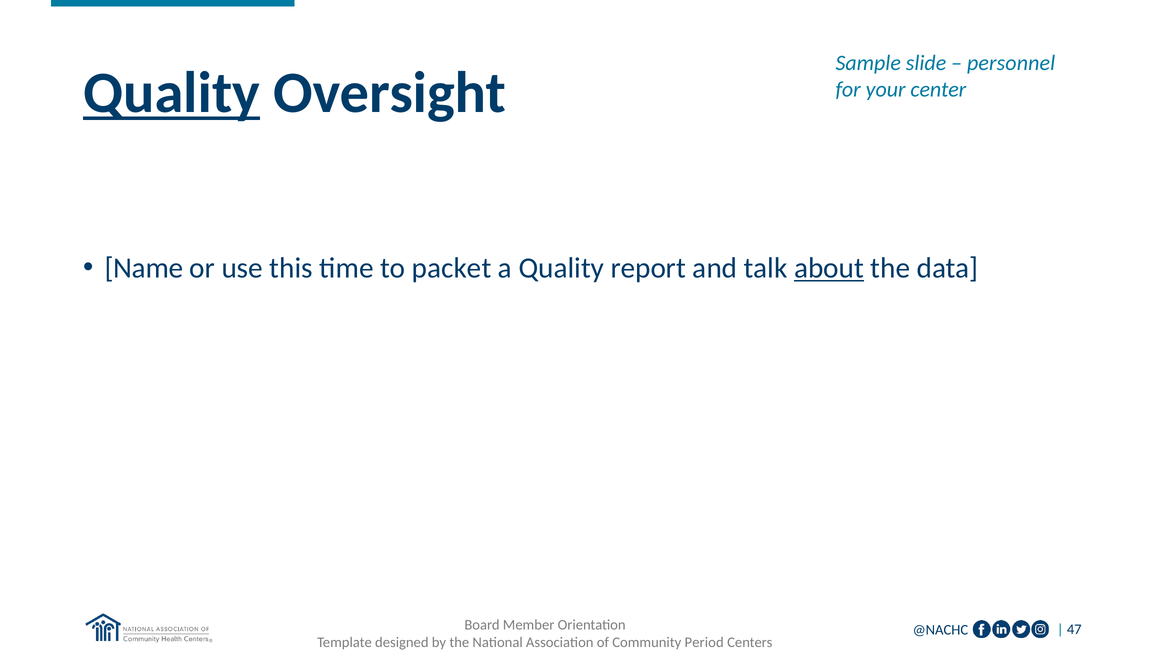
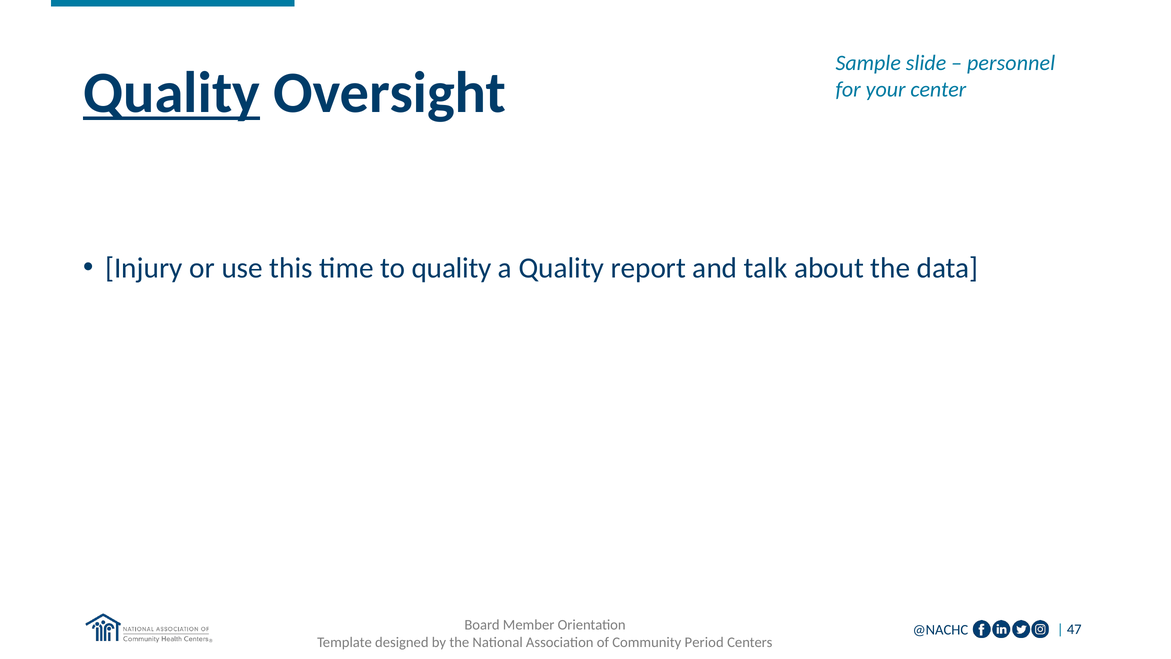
Name: Name -> Injury (144, 268)
to packet: packet -> quality (452, 268)
about underline: present -> none (829, 268)
